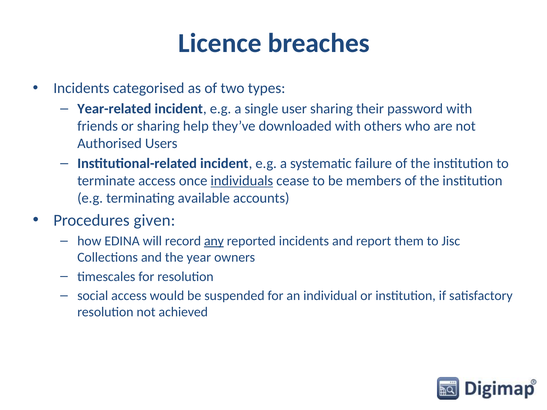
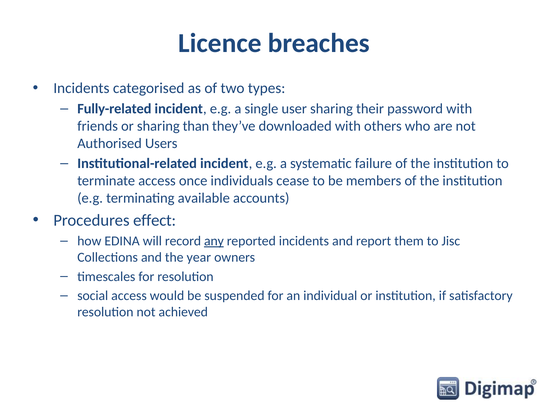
Year-related: Year-related -> Fully-related (114, 109)
help: help -> than (196, 126)
individuals underline: present -> none (242, 181)
given: given -> effect (155, 220)
